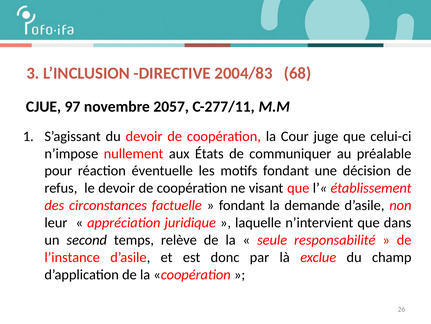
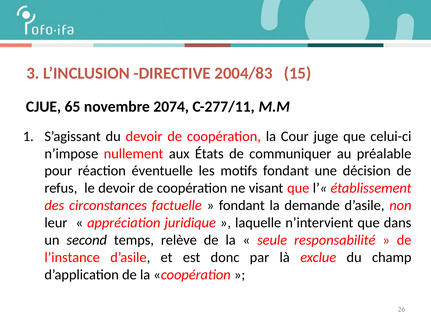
68: 68 -> 15 (298, 73)
97: 97 -> 65 (72, 106)
2057: 2057 -> 2074 (171, 106)
